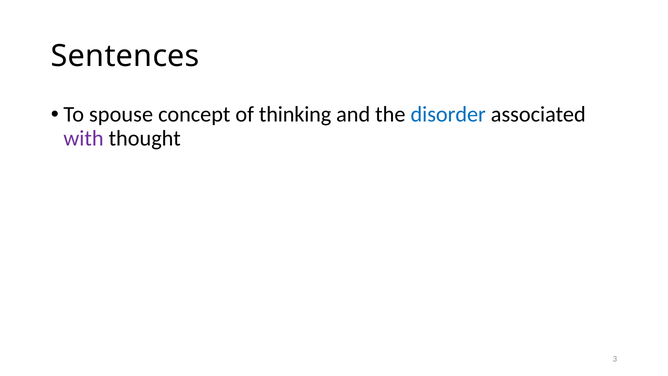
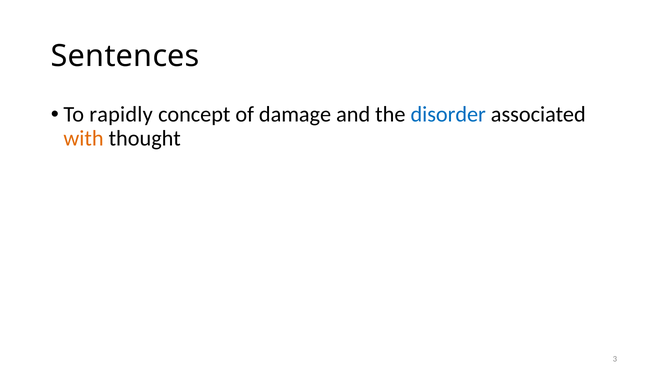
spouse: spouse -> rapidly (121, 114)
thinking: thinking -> damage (295, 114)
with colour: purple -> orange (84, 138)
